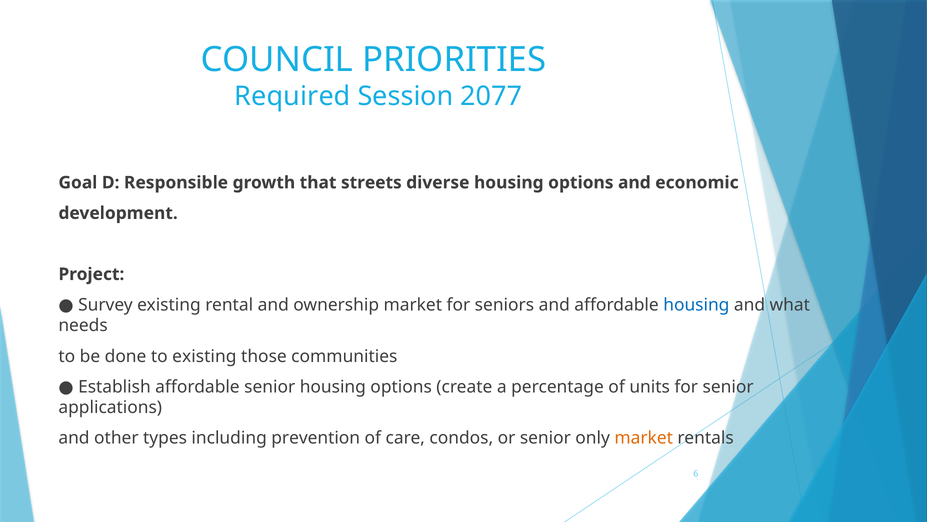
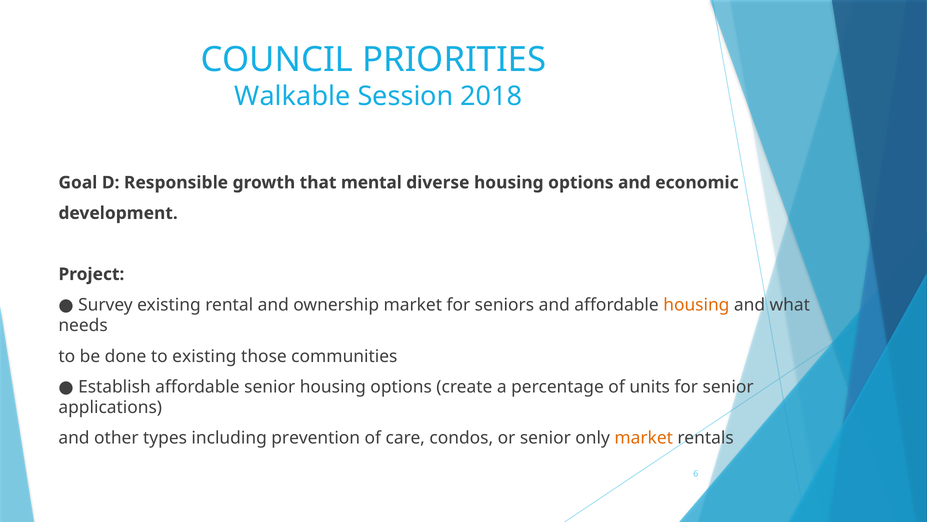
Required: Required -> Walkable (292, 96)
2077: 2077 -> 2018 (491, 96)
streets: streets -> mental (371, 182)
housing colour: blue -> orange (696, 304)
